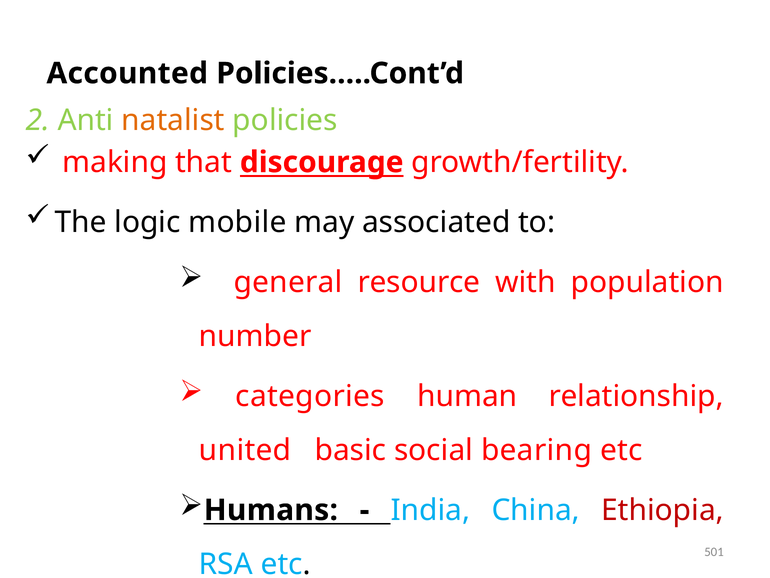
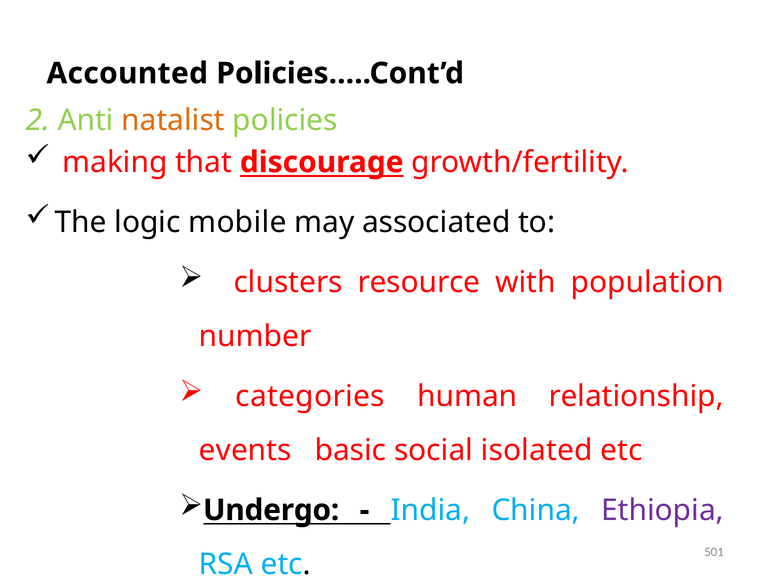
general: general -> clusters (288, 282)
united: united -> events (245, 450)
bearing: bearing -> isolated (537, 450)
Humans: Humans -> Undergo (271, 510)
Ethiopia colour: red -> purple (663, 510)
